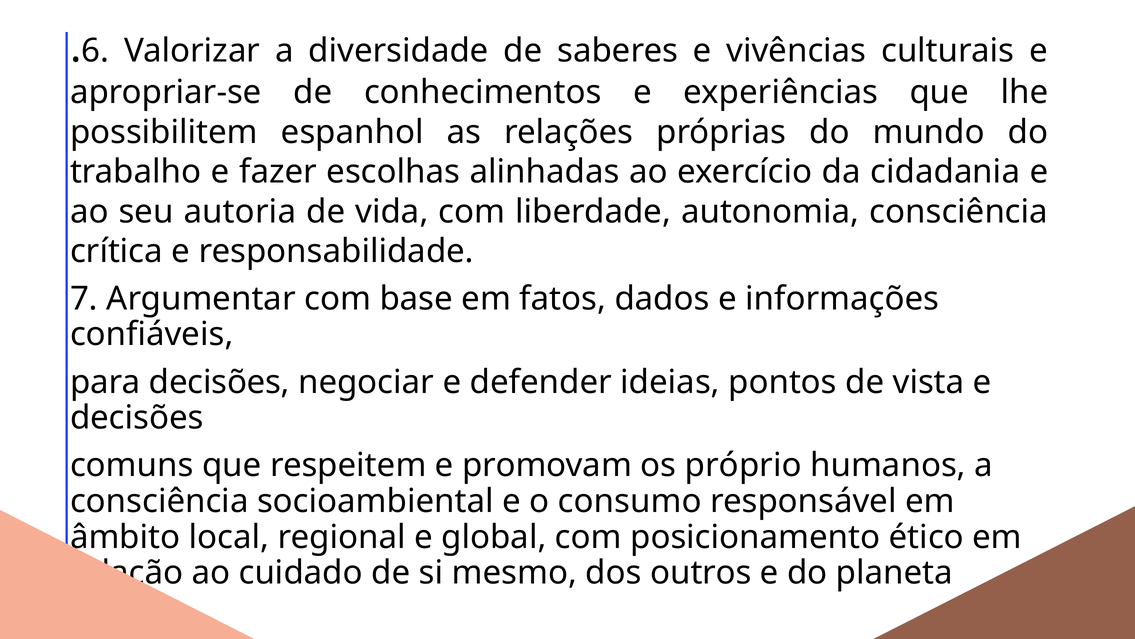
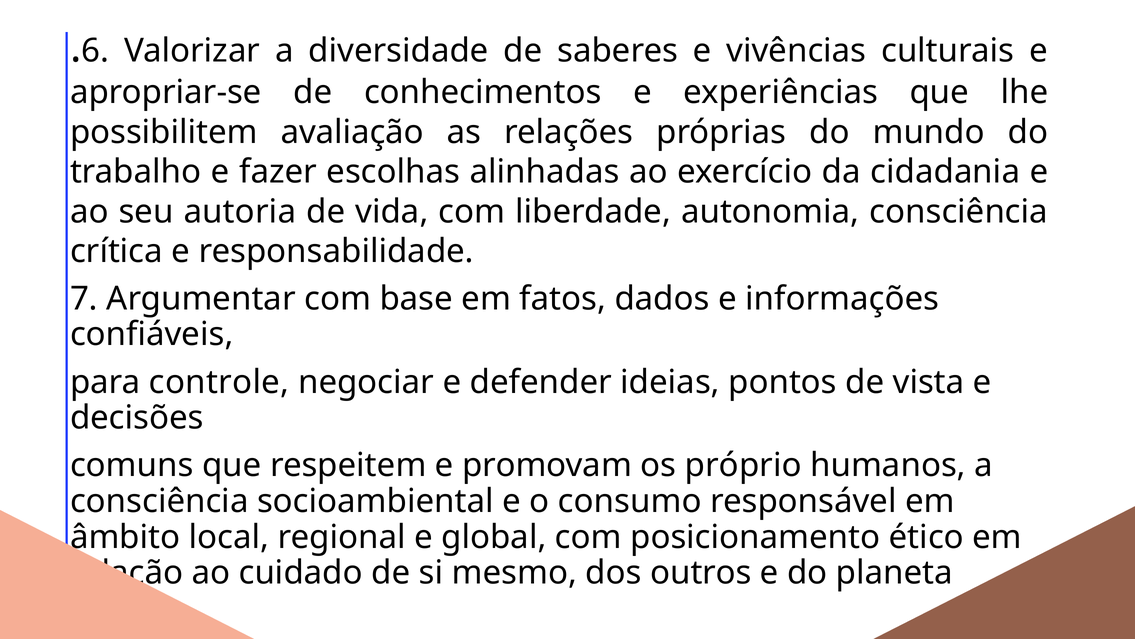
espanhol: espanhol -> avaliação (352, 132)
para decisões: decisões -> controle (219, 382)
